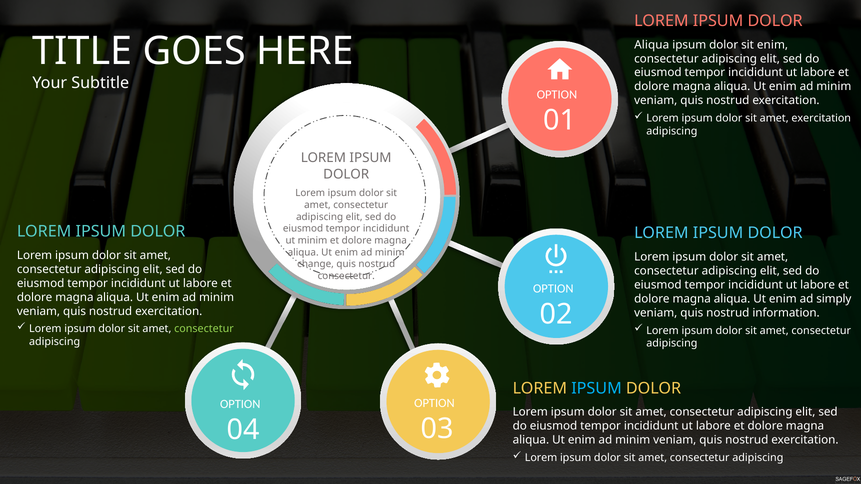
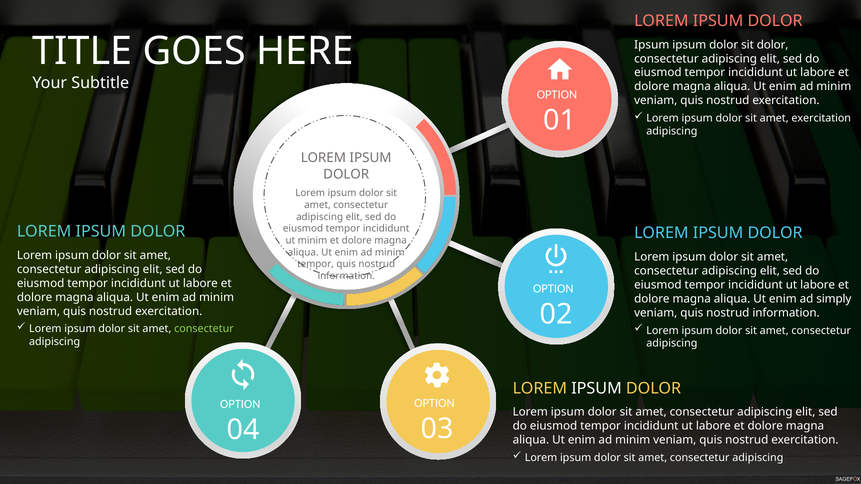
Aliqua: Aliqua -> Ipsum (652, 45)
sit enim: enim -> dolor (773, 45)
change: change -> tempor (316, 264)
consectetur: consectetur -> information (346, 276)
IPSUM colour: light blue -> white (597, 388)
